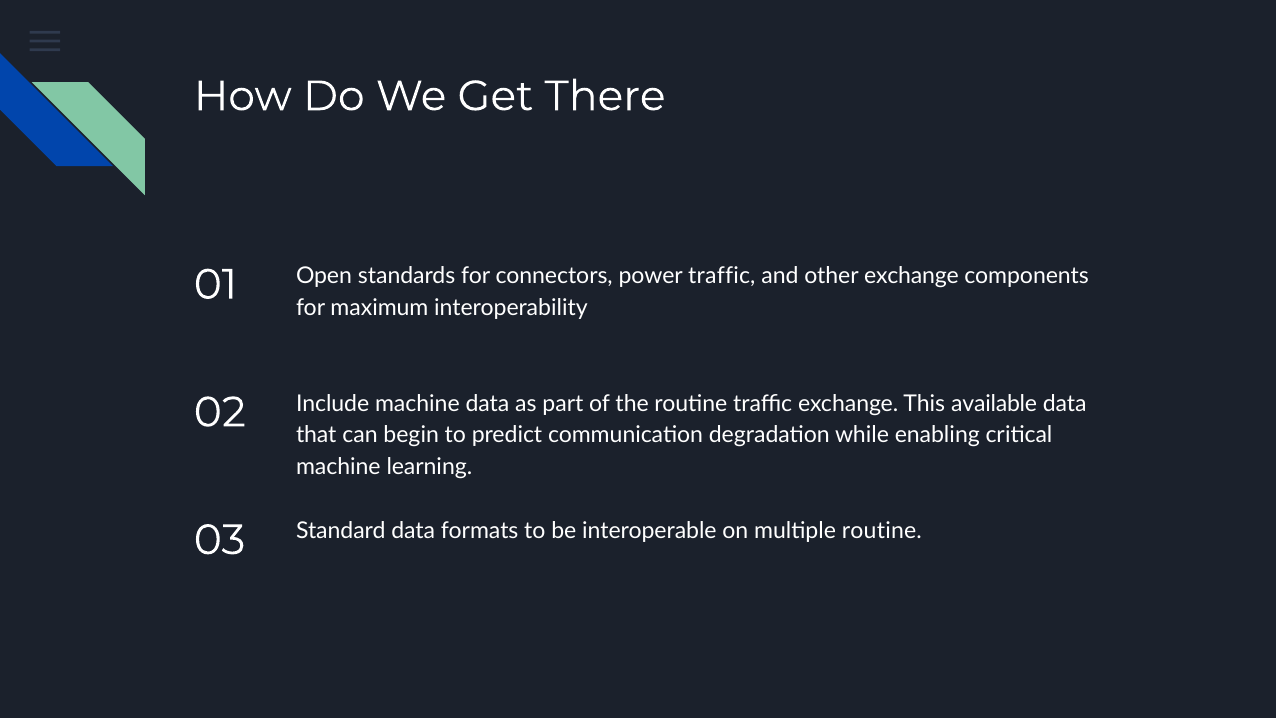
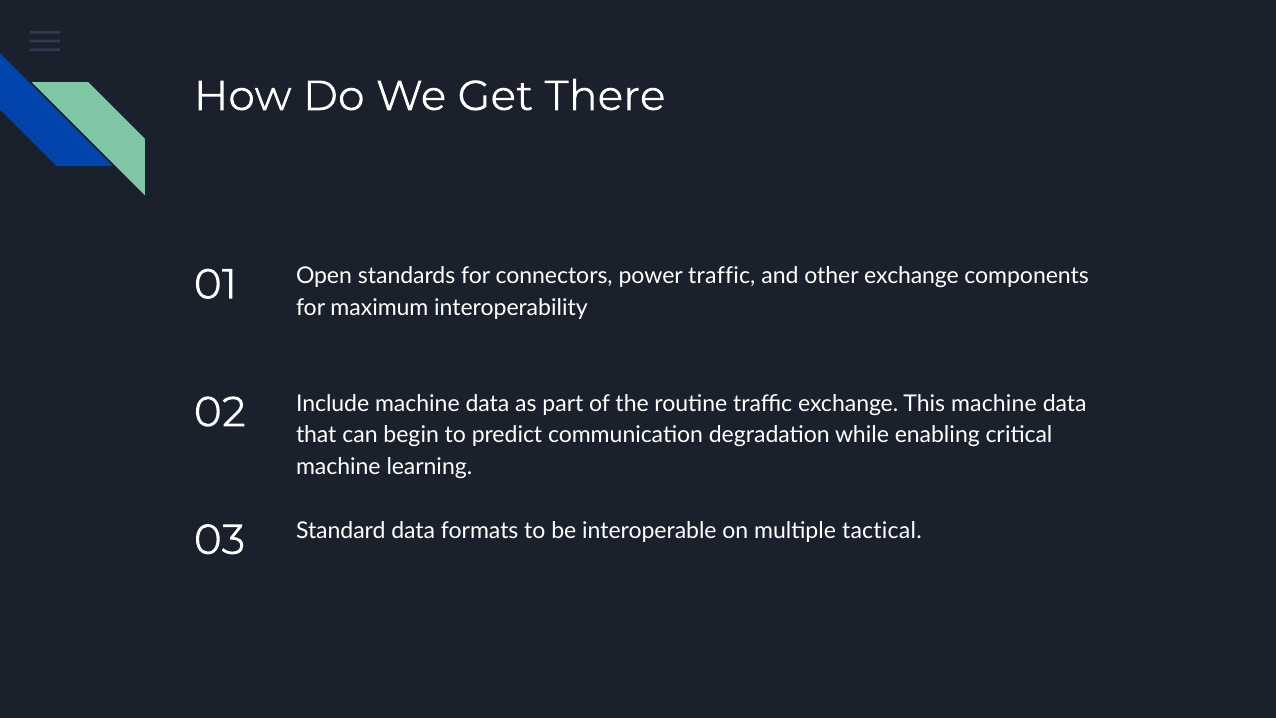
This available: available -> machine (994, 403)
multiple routine: routine -> tactical (882, 531)
